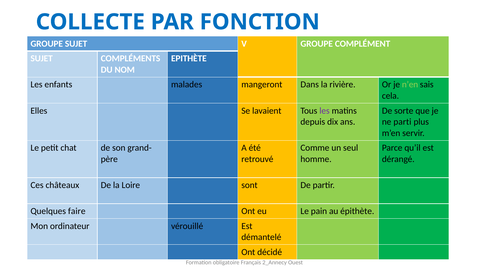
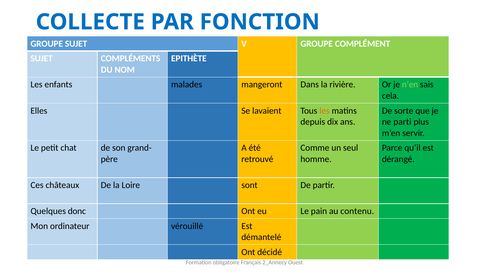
les colour: purple -> orange (325, 111)
faire: faire -> donc (77, 211)
épithète: épithète -> contenu (357, 211)
